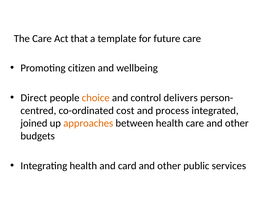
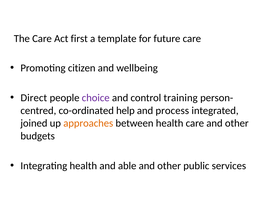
that: that -> first (79, 39)
choice colour: orange -> purple (96, 98)
delivers: delivers -> training (181, 98)
cost: cost -> help (125, 110)
card: card -> able (127, 166)
